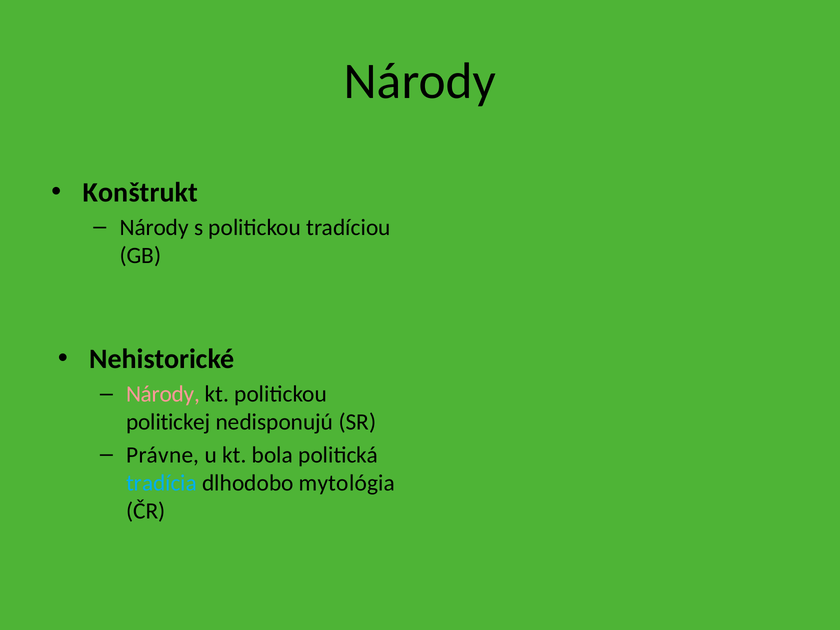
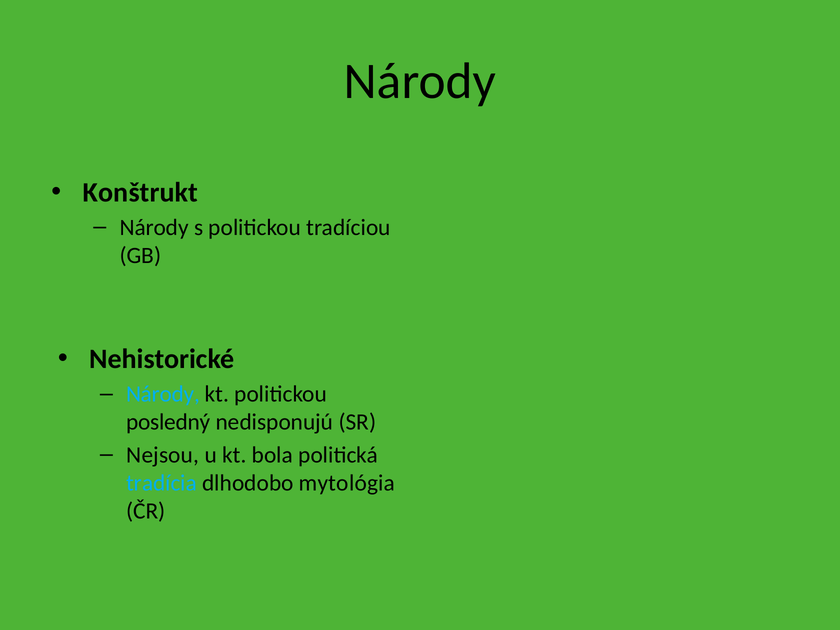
Národy colour: pink -> light blue (163, 394)
politickej: politickej -> posledný (168, 422)
Právne: Právne -> Nejsou (163, 455)
